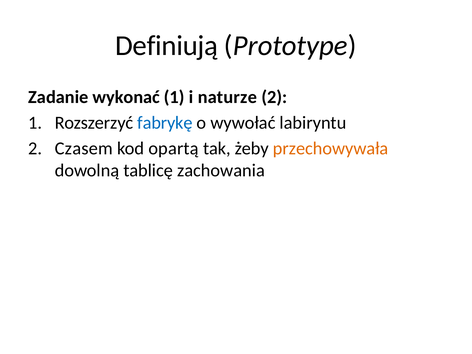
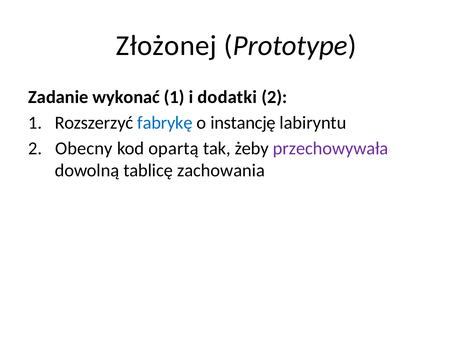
Definiują: Definiują -> Złożonej (166, 46)
naturze: naturze -> dodatki (227, 97)
wywołać: wywołać -> instancję (243, 123)
Czasem: Czasem -> Obecny (84, 149)
przechowywała colour: orange -> purple (331, 149)
